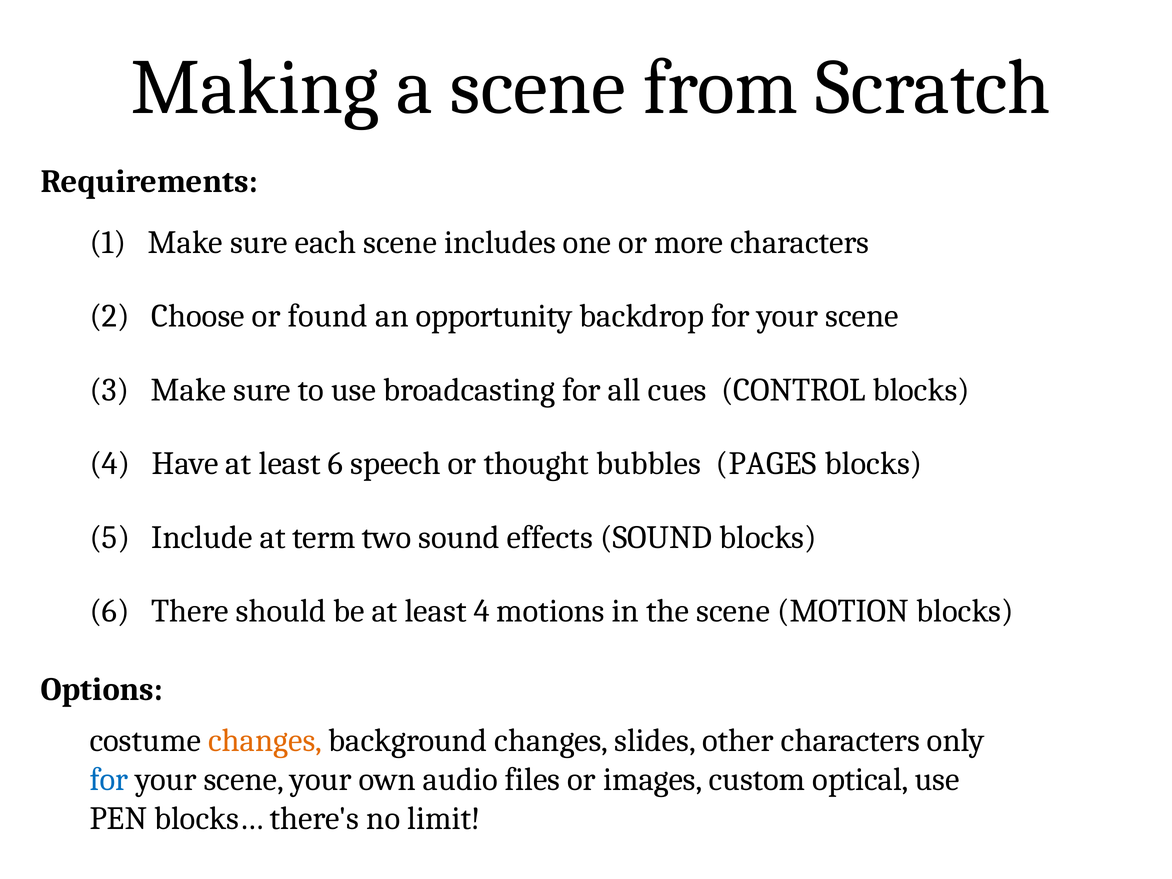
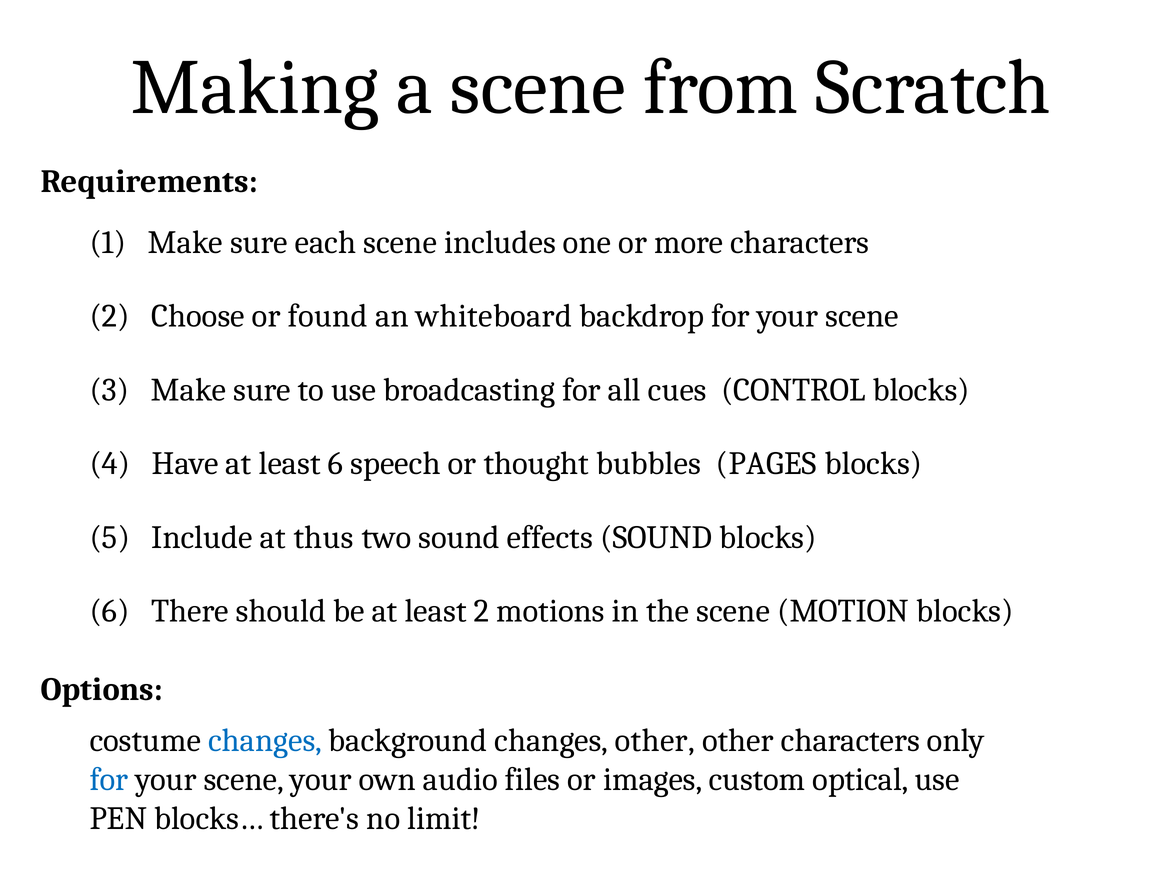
opportunity: opportunity -> whiteboard (494, 316)
term: term -> thus (324, 537)
least 4: 4 -> 2 (481, 611)
changes colour: orange -> blue (265, 741)
changes slides: slides -> other (655, 741)
